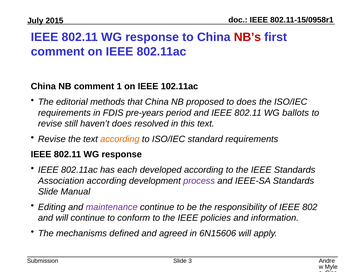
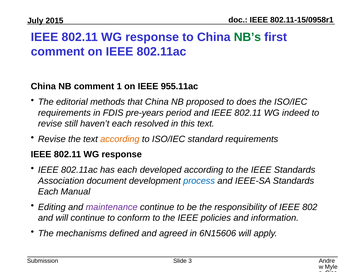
NB’s colour: red -> green (247, 37)
102.11ac: 102.11ac -> 955.11ac (180, 86)
ballots: ballots -> indeed (296, 113)
haven’t does: does -> each (122, 123)
Association according: according -> document (107, 180)
process colour: purple -> blue (199, 180)
Slide: Slide -> Each (48, 191)
